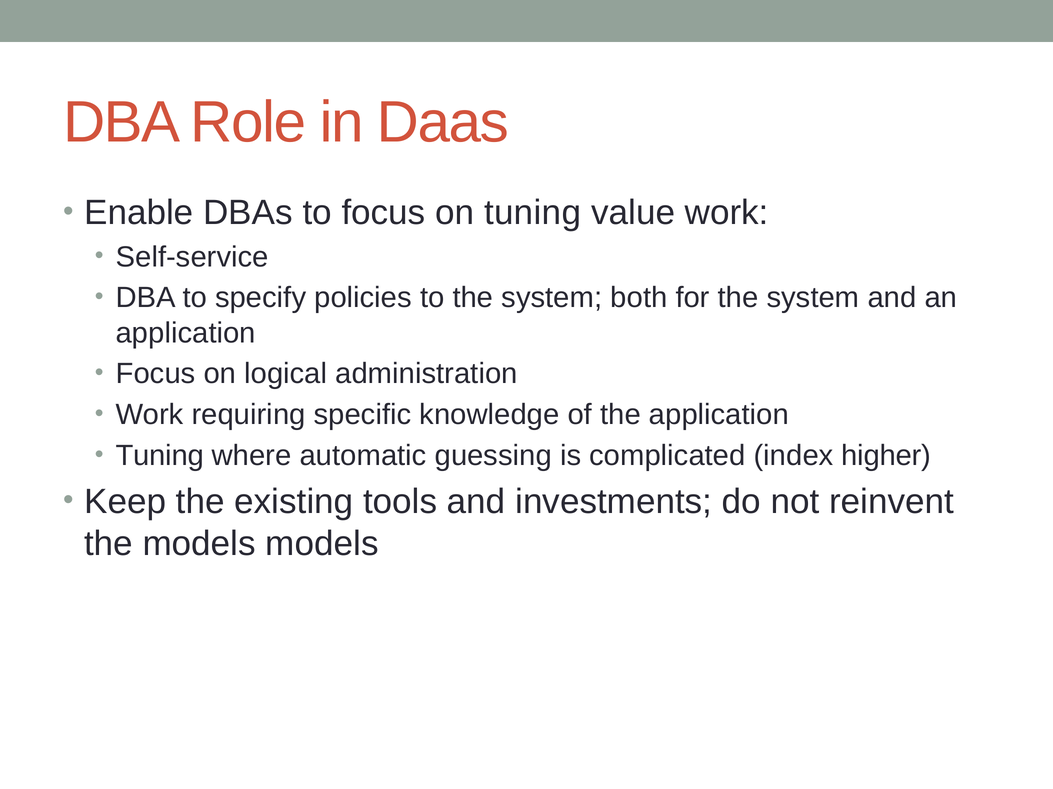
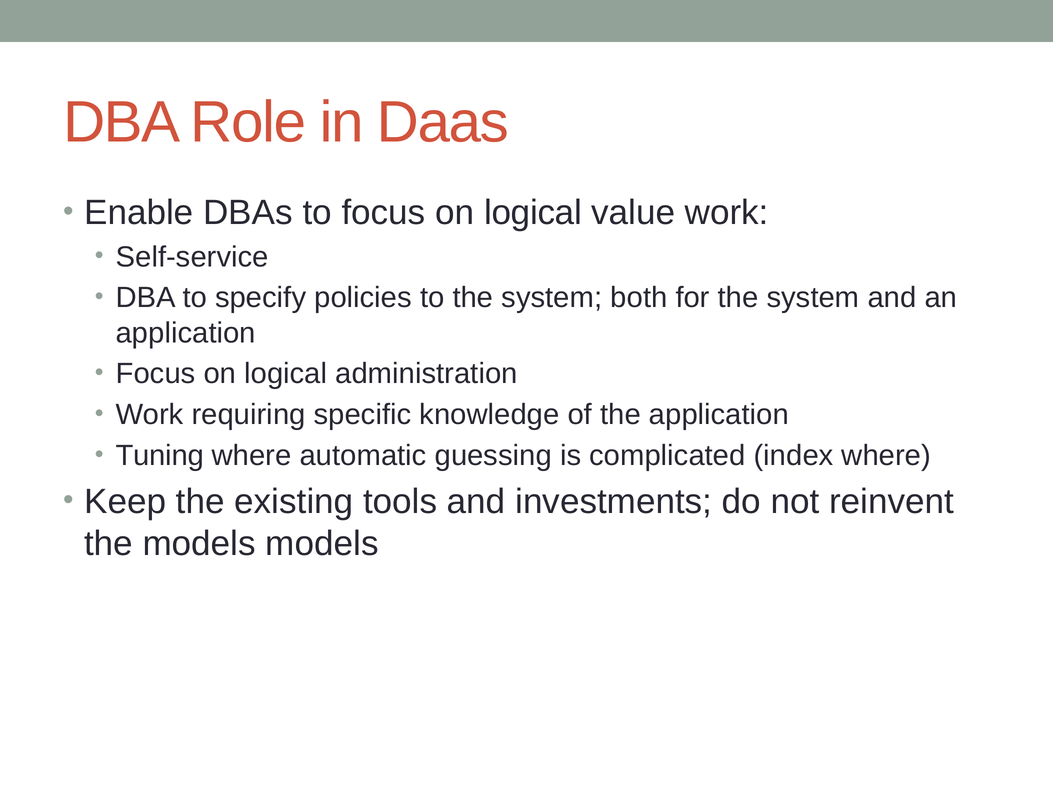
to focus on tuning: tuning -> logical (533, 213)
index higher: higher -> where (886, 456)
